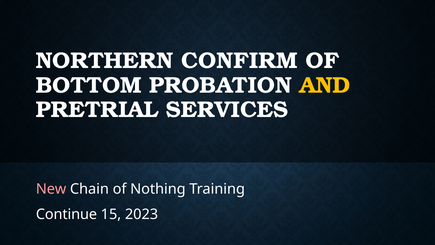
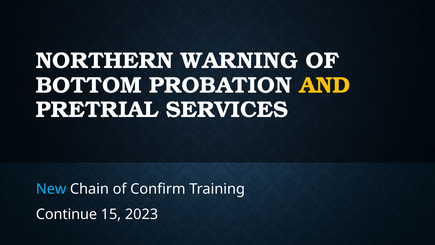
CONFIRM: CONFIRM -> WARNING (239, 61)
New colour: pink -> light blue (51, 189)
Nothing: Nothing -> Confirm (158, 189)
